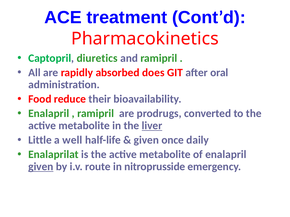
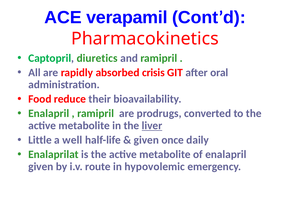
treatment: treatment -> verapamil (127, 17)
does: does -> crisis (153, 73)
given underline: present -> none (41, 167)
nitroprusside: nitroprusside -> hypovolemic (155, 167)
